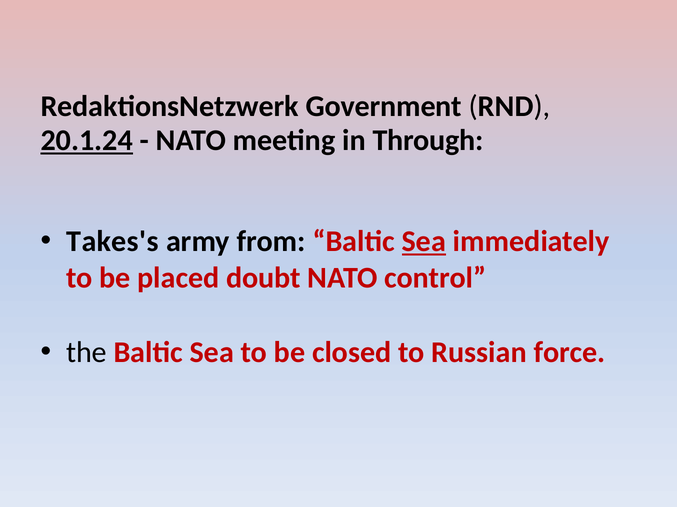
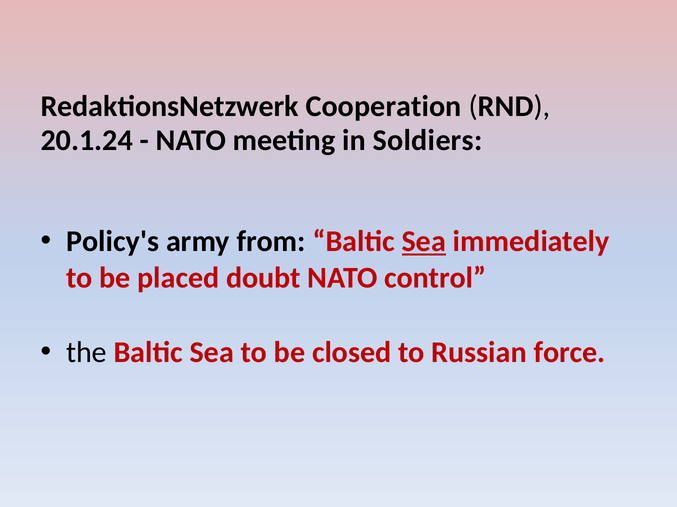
Government: Government -> Cooperation (384, 106)
20.1.24 underline: present -> none (87, 141)
Through: Through -> Soldiers (428, 141)
Takes's: Takes's -> Policy's (113, 242)
